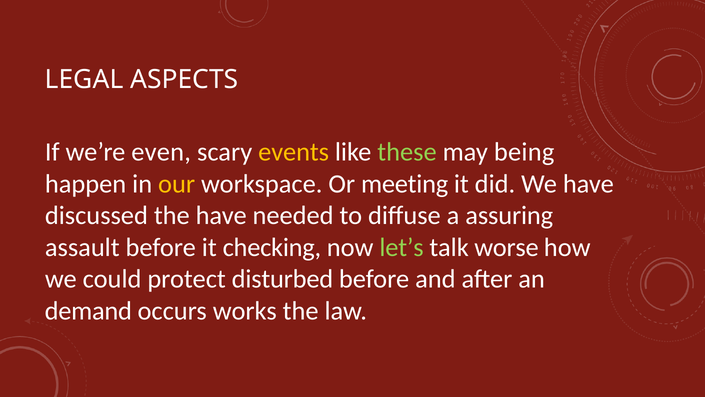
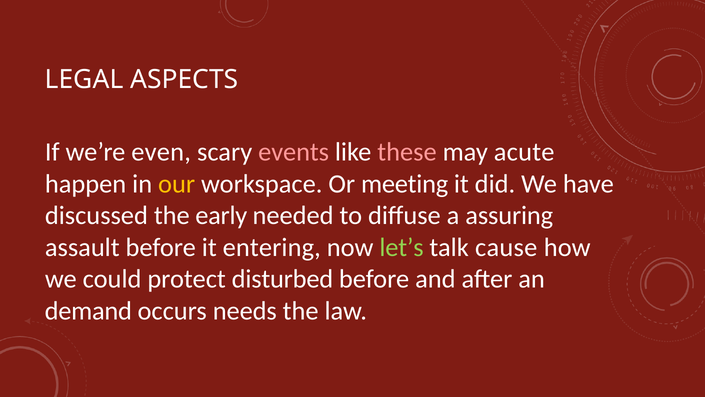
events colour: yellow -> pink (294, 152)
these colour: light green -> pink (407, 152)
being: being -> acute (524, 152)
the have: have -> early (221, 215)
checking: checking -> entering (272, 247)
worse: worse -> cause (506, 247)
works: works -> needs (245, 311)
